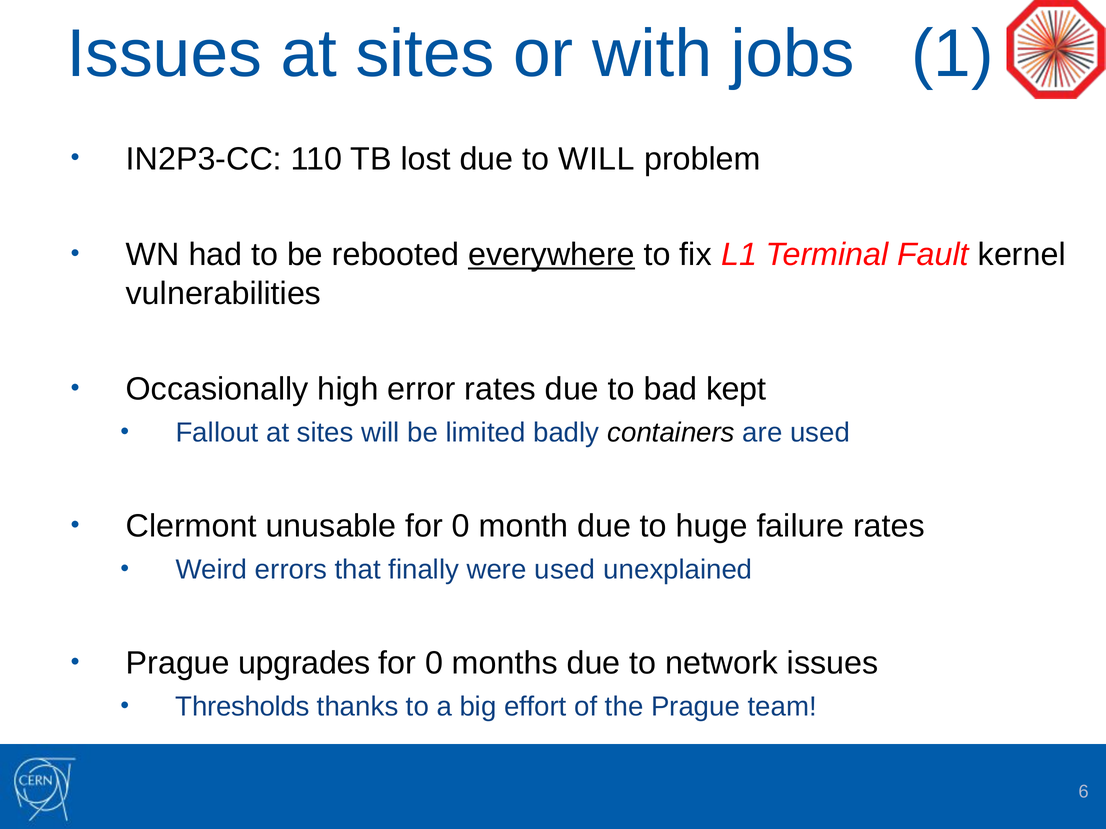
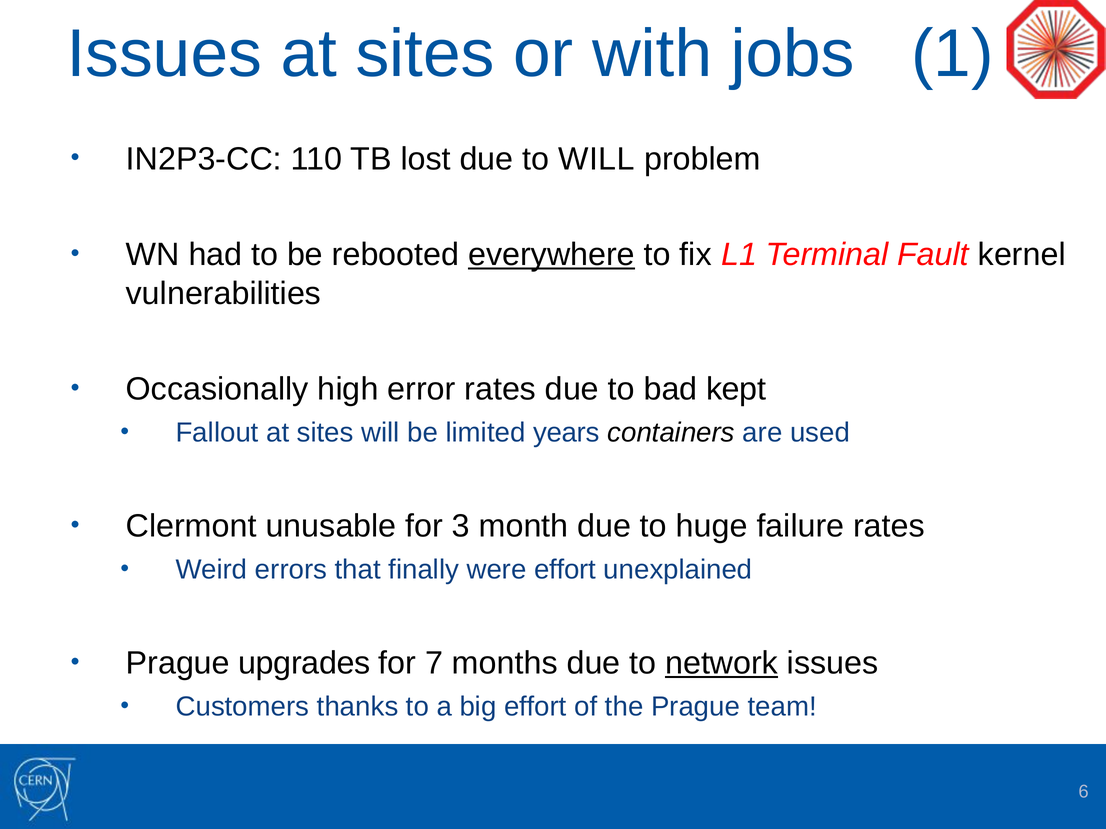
badly: badly -> years (566, 433)
unusable for 0: 0 -> 3 (461, 527)
were used: used -> effort (565, 570)
0: 0 -> 7 (434, 664)
network underline: none -> present (722, 664)
Thresholds: Thresholds -> Customers (242, 707)
